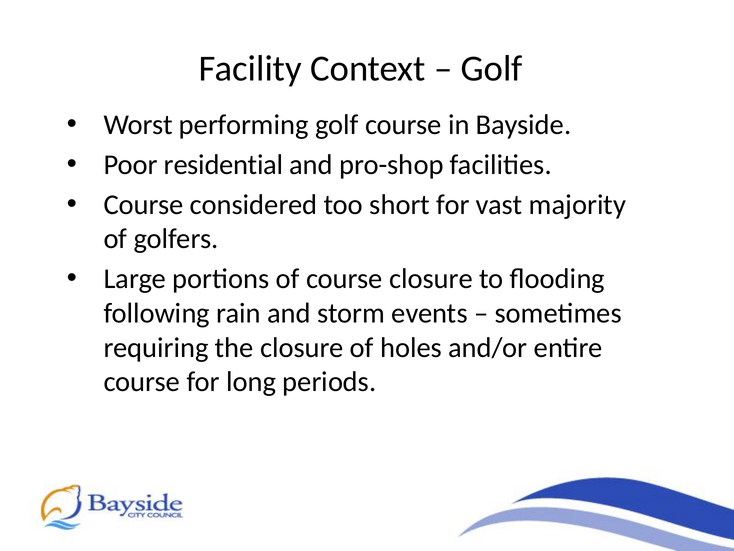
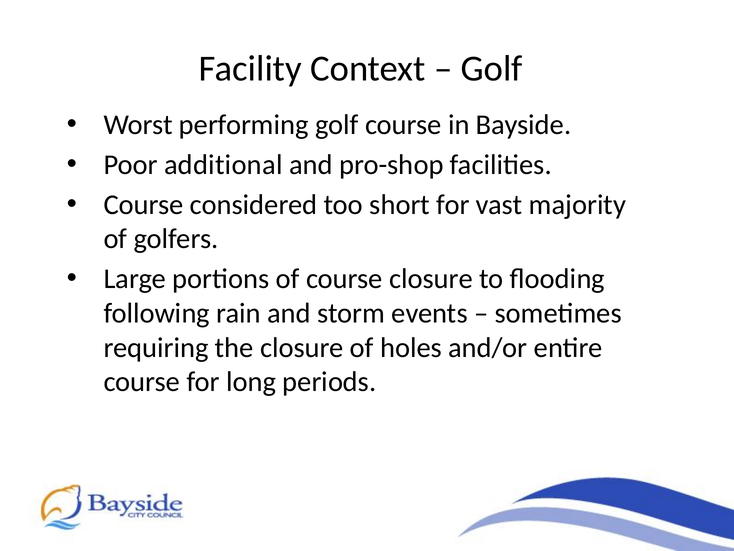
residential: residential -> additional (223, 165)
